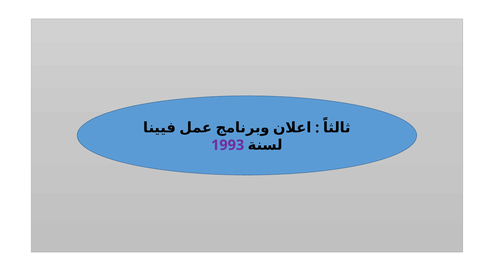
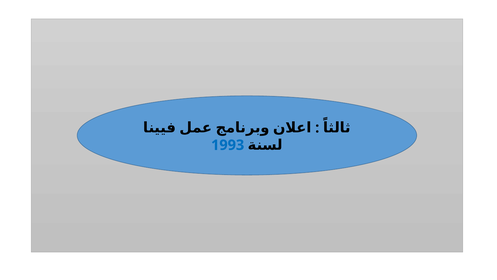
1993 colour: purple -> blue (228, 145)
